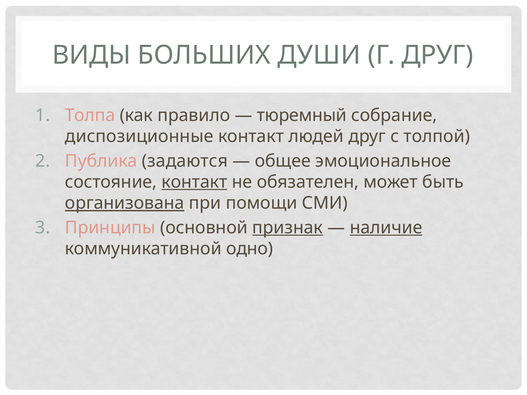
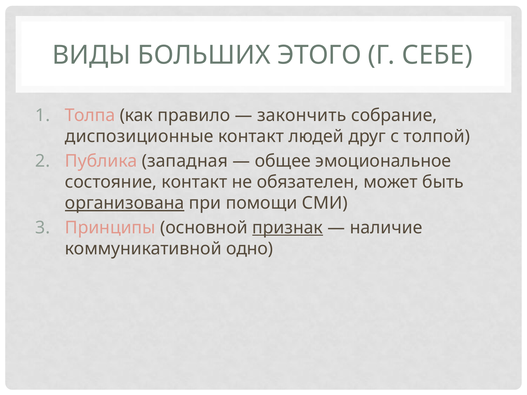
ДУШИ: ДУШИ -> ЭТОГО (319, 55)
Г ДРУГ: ДРУГ -> СЕБЕ (437, 55)
тюремный: тюремный -> закончить (302, 115)
задаются: задаются -> западная (185, 161)
контакт underline: present -> none (194, 182)
наличие underline: present -> none (386, 228)
